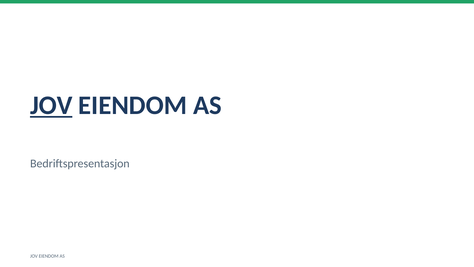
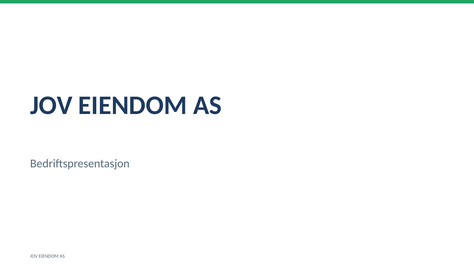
JOV underline: present -> none (51, 105)
